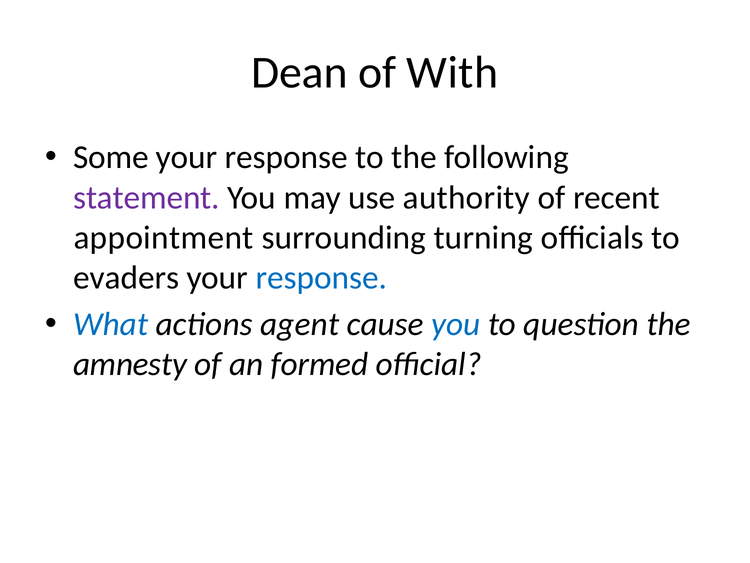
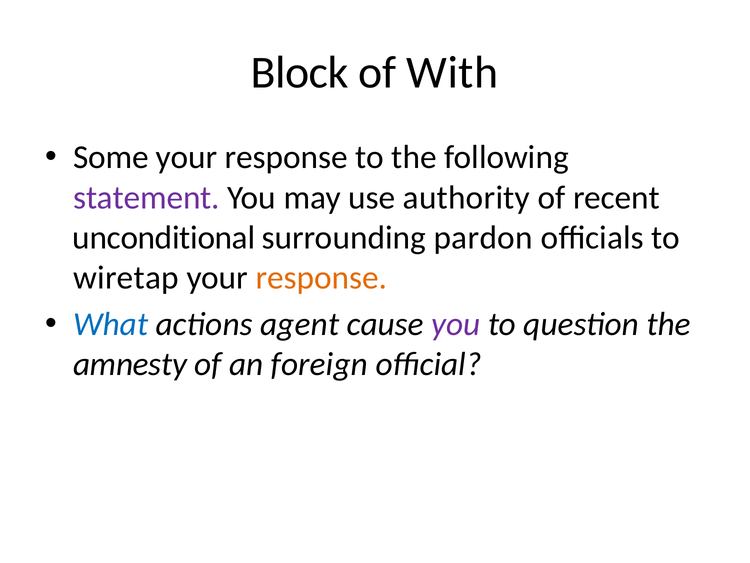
Dean: Dean -> Block (300, 73)
appointment: appointment -> unconditional (164, 237)
turning: turning -> pardon (483, 237)
evaders: evaders -> wiretap (126, 277)
response colour: blue -> orange (321, 277)
you colour: blue -> purple (456, 324)
formed: formed -> foreign (319, 364)
